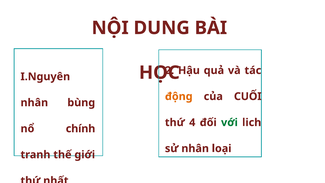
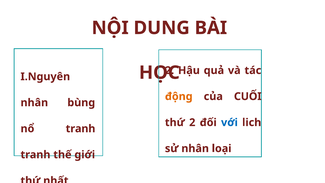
thứ 4: 4 -> 2 (192, 122)
với colour: green -> blue (229, 122)
nổ chính: chính -> tranh (81, 129)
